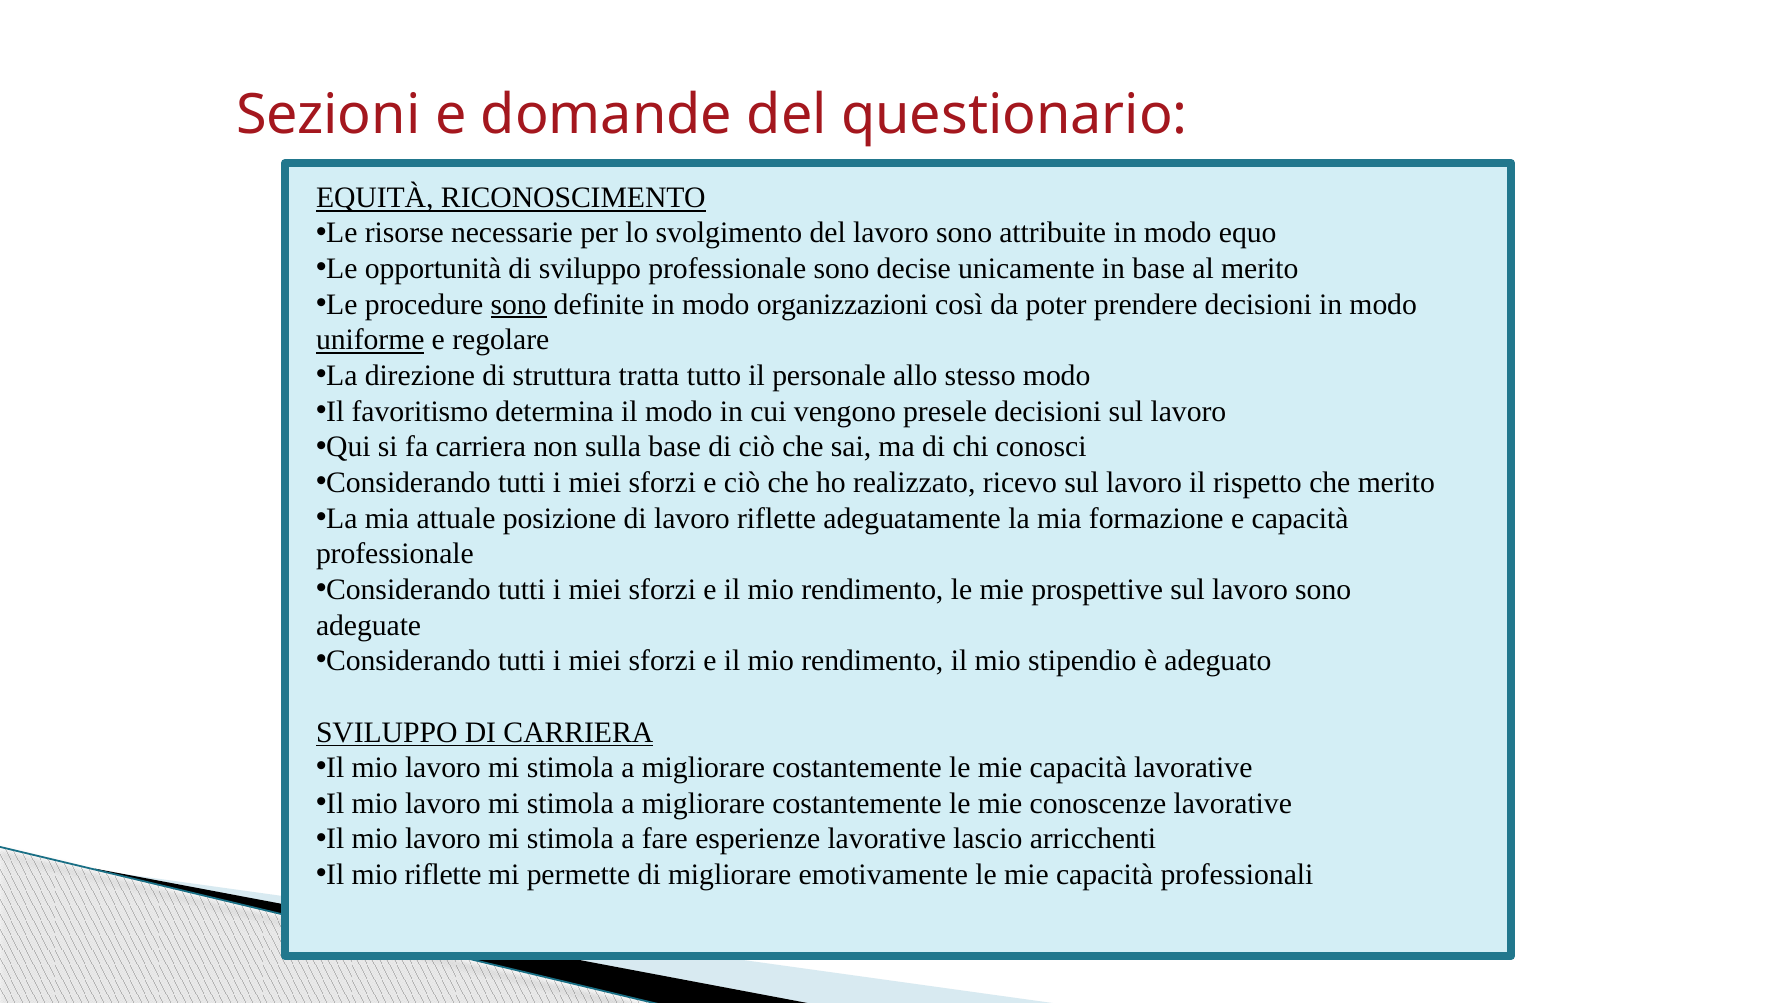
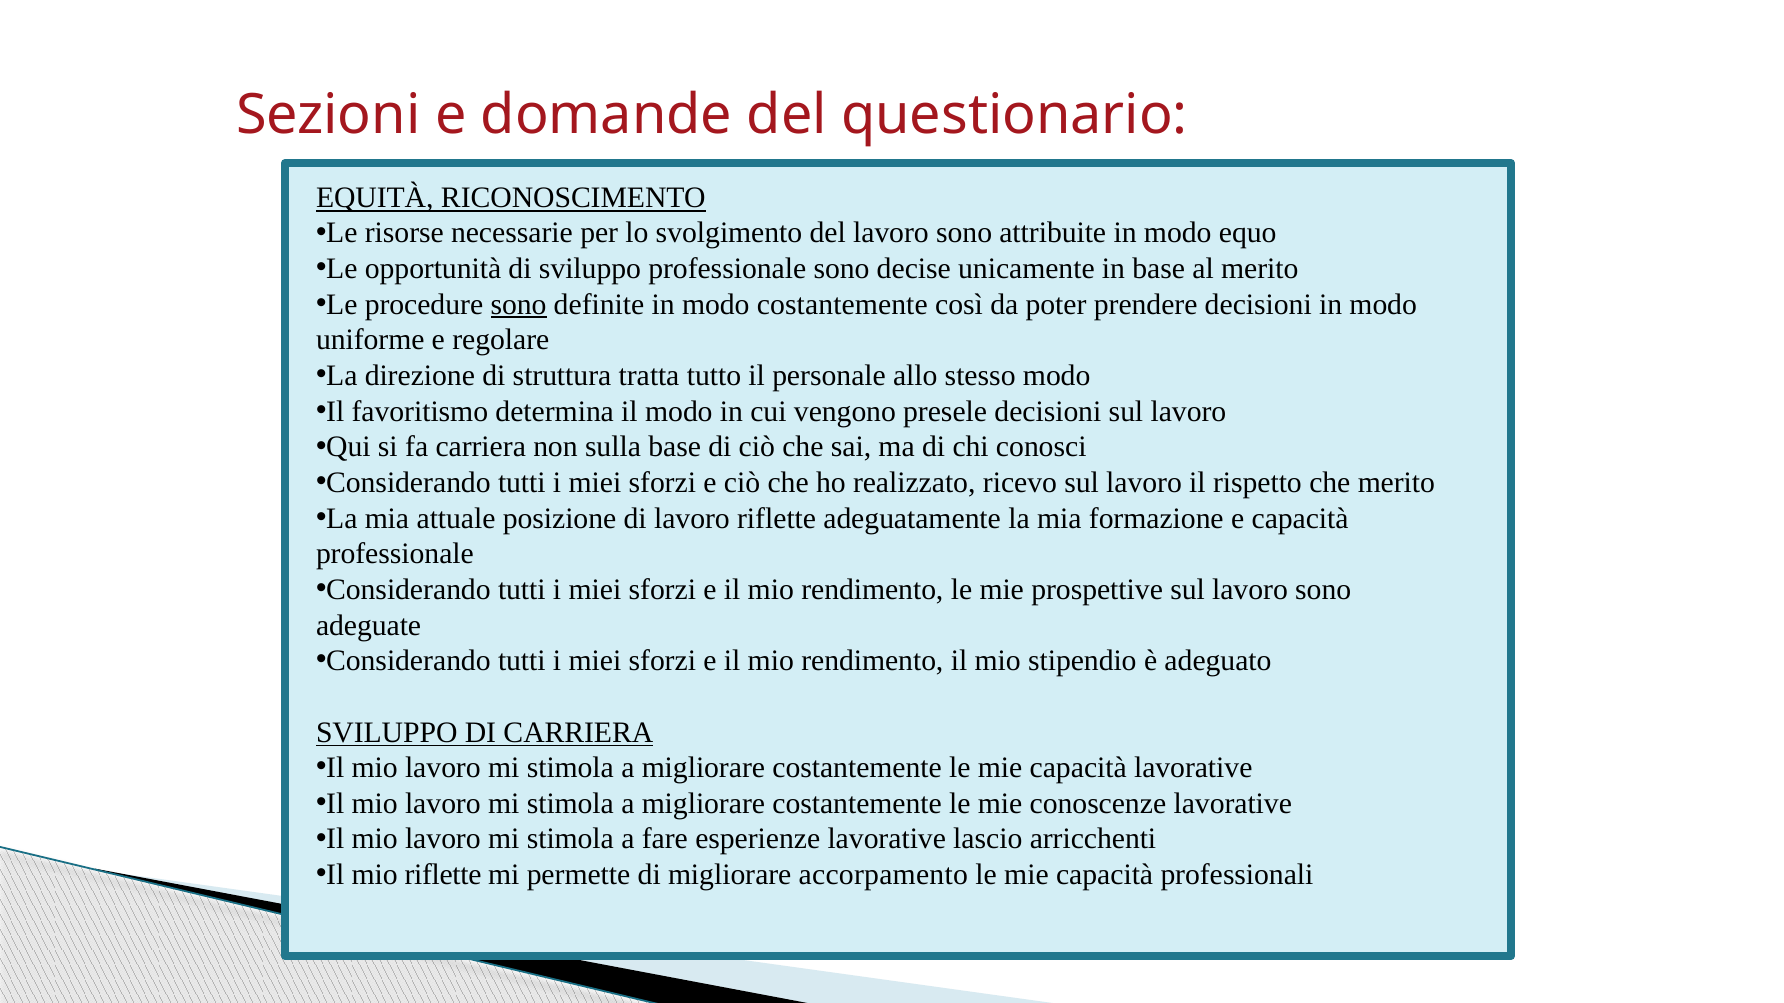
modo organizzazioni: organizzazioni -> costantemente (842, 305)
uniforme underline: present -> none (370, 340)
emotivamente: emotivamente -> accorpamento (883, 875)
